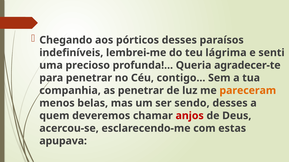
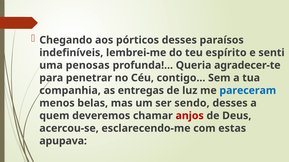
lágrima: lágrima -> espírito (226, 53)
precioso: precioso -> penosas (88, 65)
as penetrar: penetrar -> entregas (141, 91)
pareceram colour: orange -> blue (248, 91)
